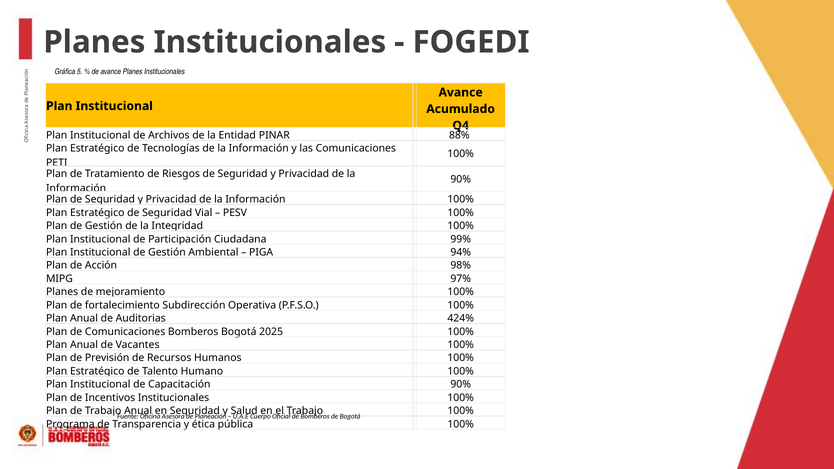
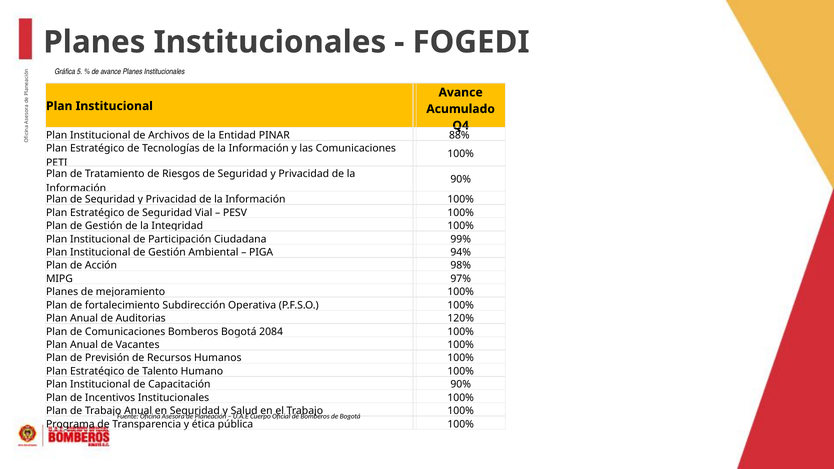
424%: 424% -> 120% (461, 318)
2025: 2025 -> 2084 (271, 332)
